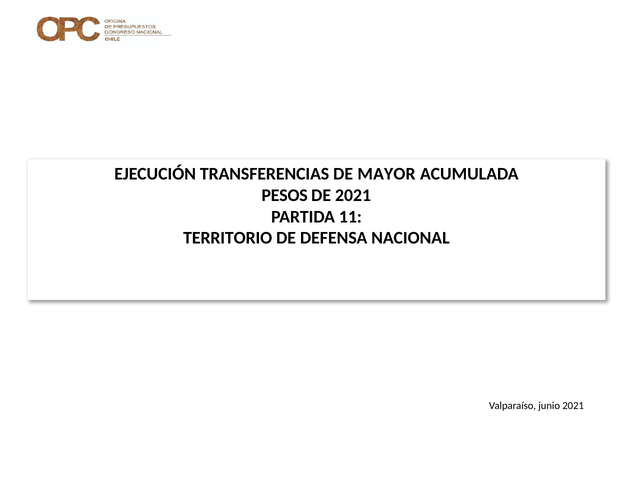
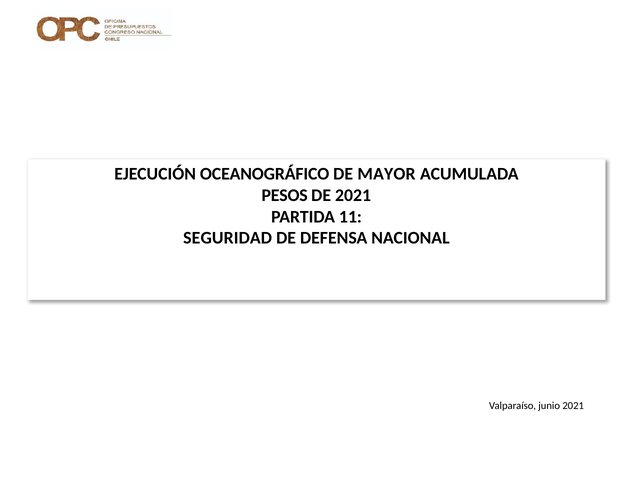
TRANSFERENCIAS: TRANSFERENCIAS -> OCEANOGRÁFICO (265, 174)
TERRITORIO: TERRITORIO -> SEGURIDAD (228, 238)
